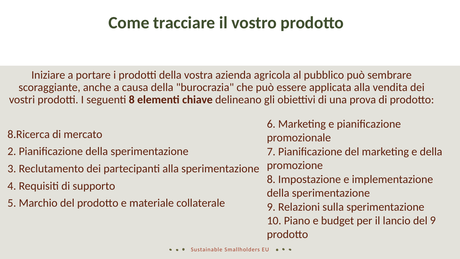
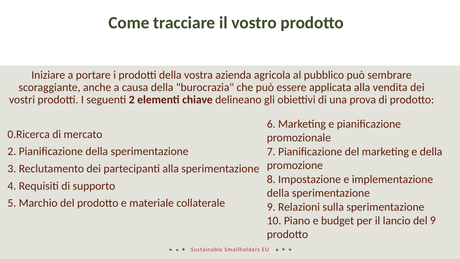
seguenti 8: 8 -> 2 (132, 100)
8.Ricerca: 8.Ricerca -> 0.Ricerca (29, 134)
